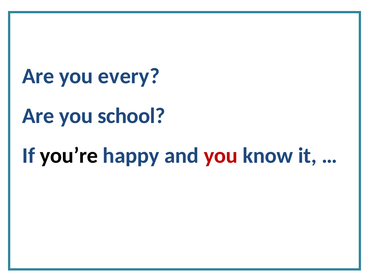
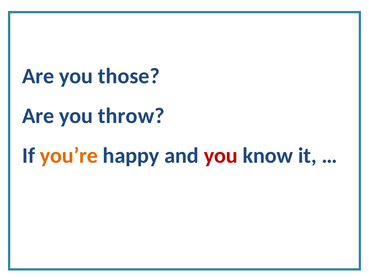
every: every -> those (129, 76)
school: school -> throw (131, 116)
you’re colour: black -> orange (69, 155)
